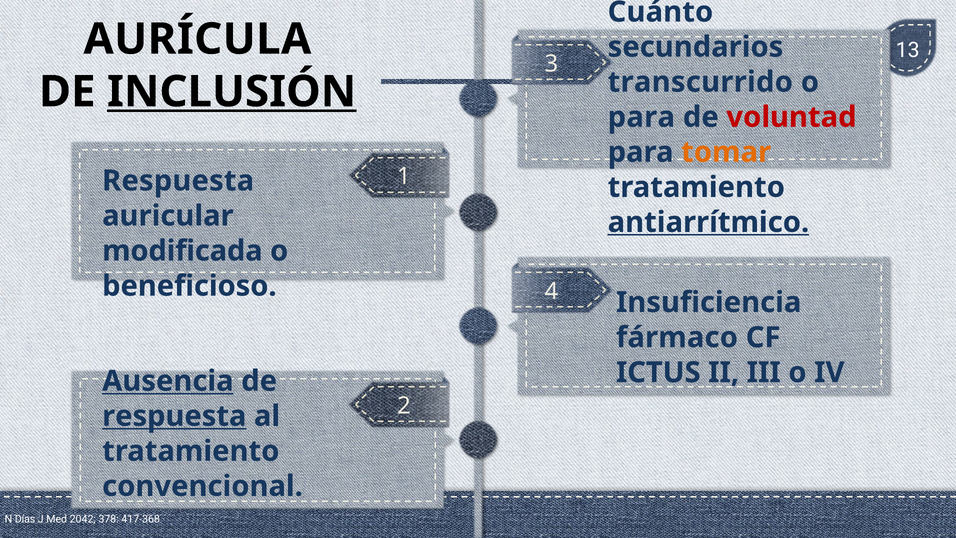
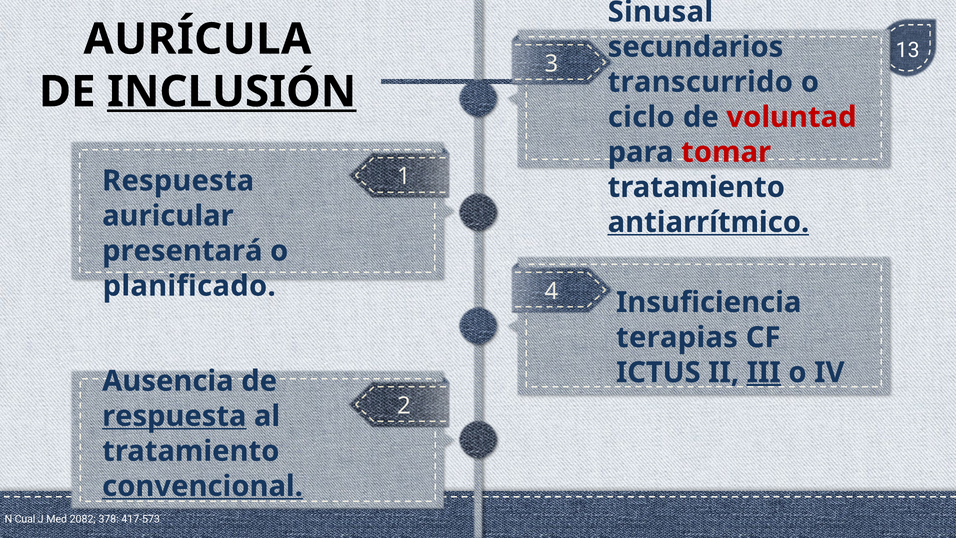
Cuánto: Cuánto -> Sinusal (660, 12)
para: para -> ciclo (641, 117)
tomar colour: orange -> red (726, 152)
modificada: modificada -> presentará (182, 251)
beneficioso: beneficioso -> planificado (189, 286)
fármaco: fármaco -> terapias (677, 337)
III underline: none -> present (764, 372)
Ausencia underline: present -> none (168, 381)
convencional underline: none -> present (202, 486)
Días: Días -> Cual (25, 519)
2042: 2042 -> 2082 (83, 519)
417-368: 417-368 -> 417-573 (141, 519)
